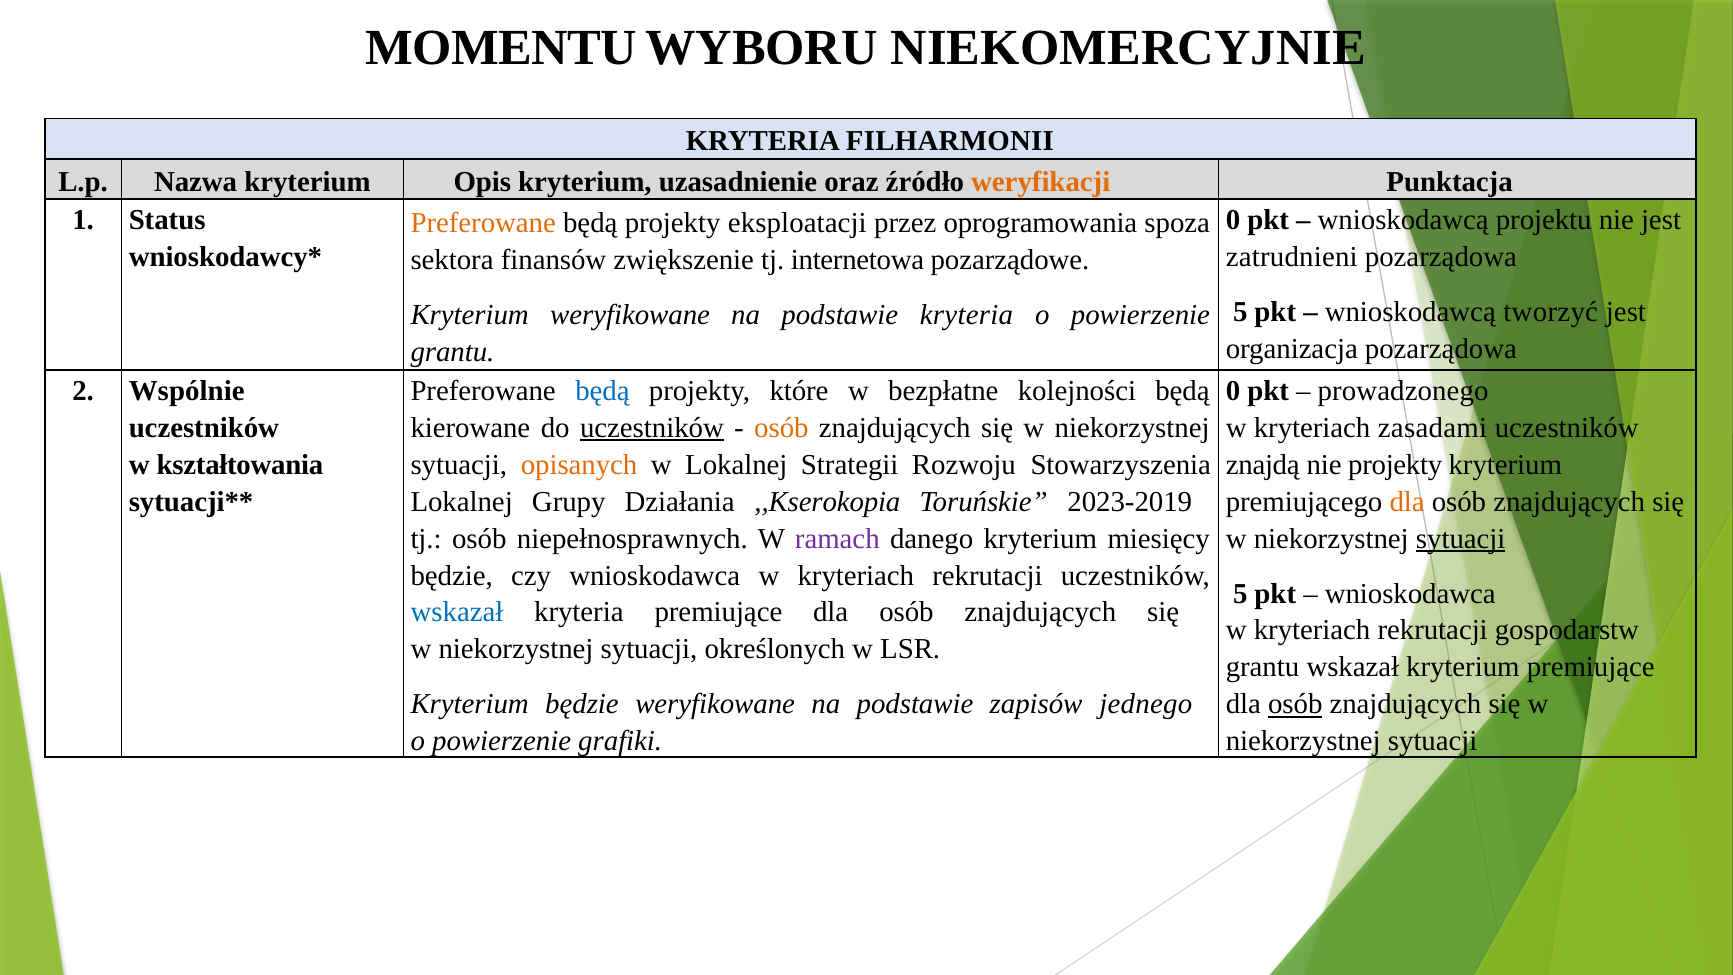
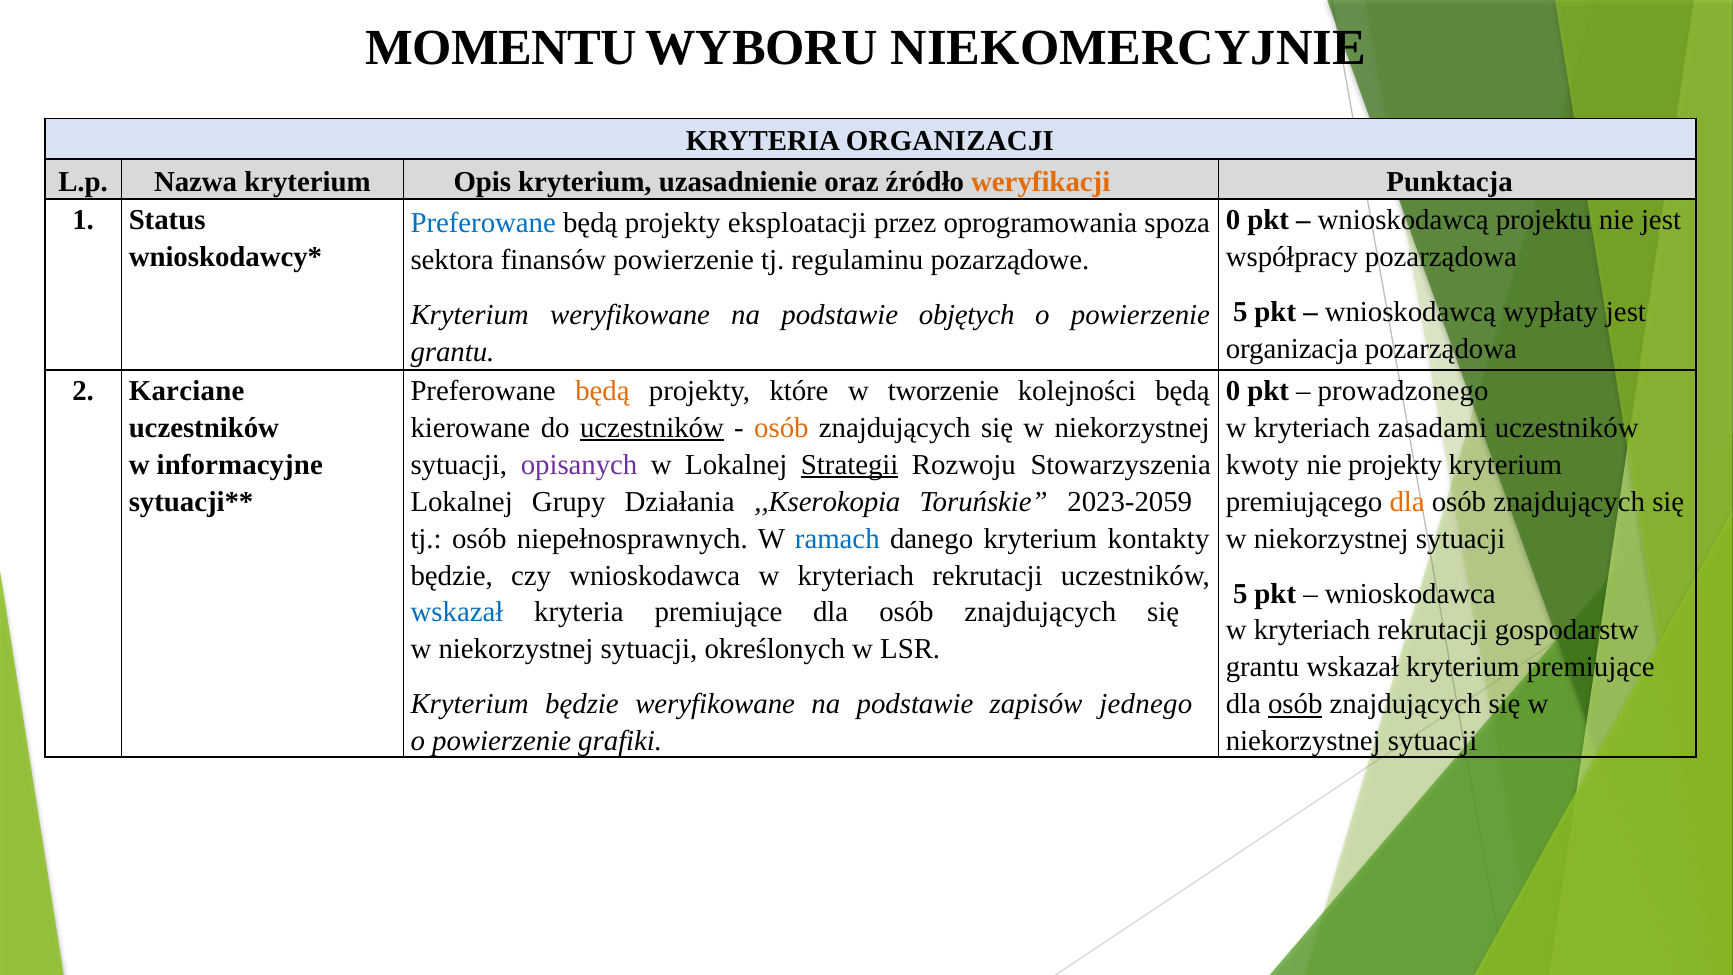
FILHARMONII: FILHARMONII -> ORGANIZACJI (950, 141)
Preferowane colour: orange -> blue (483, 223)
zatrudnieni: zatrudnieni -> współpracy (1292, 257)
finansów zwiększenie: zwiększenie -> powierzenie (684, 260)
internetowa: internetowa -> regulaminu (857, 260)
tworzyć: tworzyć -> wypłaty (1551, 312)
podstawie kryteria: kryteria -> objętych (967, 315)
Wspólnie: Wspólnie -> Karciane (187, 391)
będą colour: blue -> orange (602, 391)
bezpłatne: bezpłatne -> tworzenie (943, 391)
kształtowania: kształtowania -> informacyjne (240, 465)
opisanych colour: orange -> purple (579, 465)
Strategii underline: none -> present (850, 465)
znajdą: znajdą -> kwoty (1262, 465)
2023-2019: 2023-2019 -> 2023-2059 (1130, 502)
ramach colour: purple -> blue (837, 538)
miesięcy: miesięcy -> kontakty (1159, 538)
sytuacji underline: present -> none (1461, 538)
